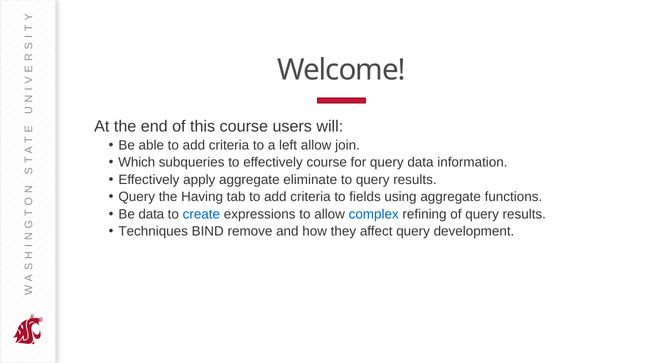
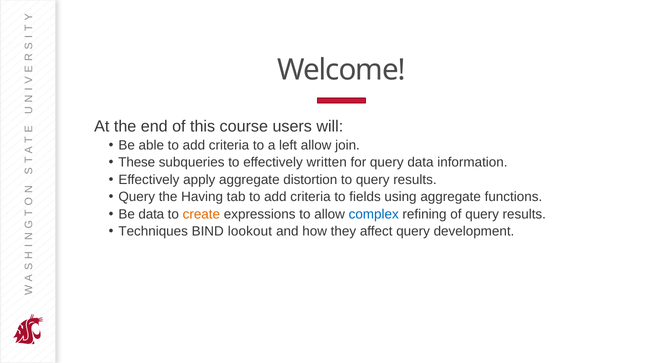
Which: Which -> These (137, 162)
effectively course: course -> written (327, 162)
eliminate: eliminate -> distortion (310, 180)
create colour: blue -> orange (201, 214)
remove: remove -> lookout (250, 231)
